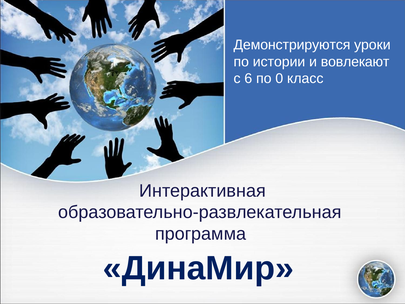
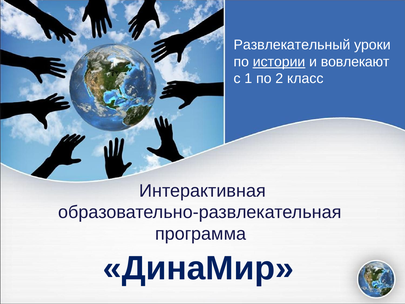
Демонстрируются: Демонстрируются -> Развлекательный (292, 45)
истории underline: none -> present (279, 62)
6: 6 -> 1 (248, 79)
0: 0 -> 2 (279, 79)
